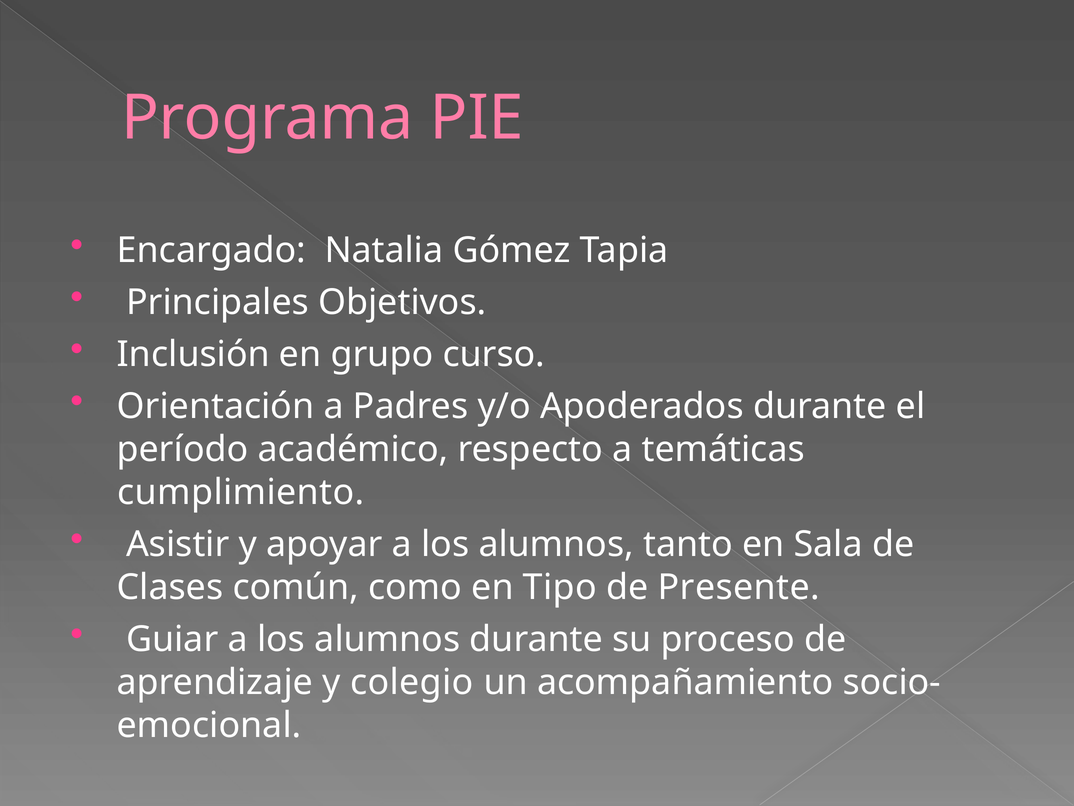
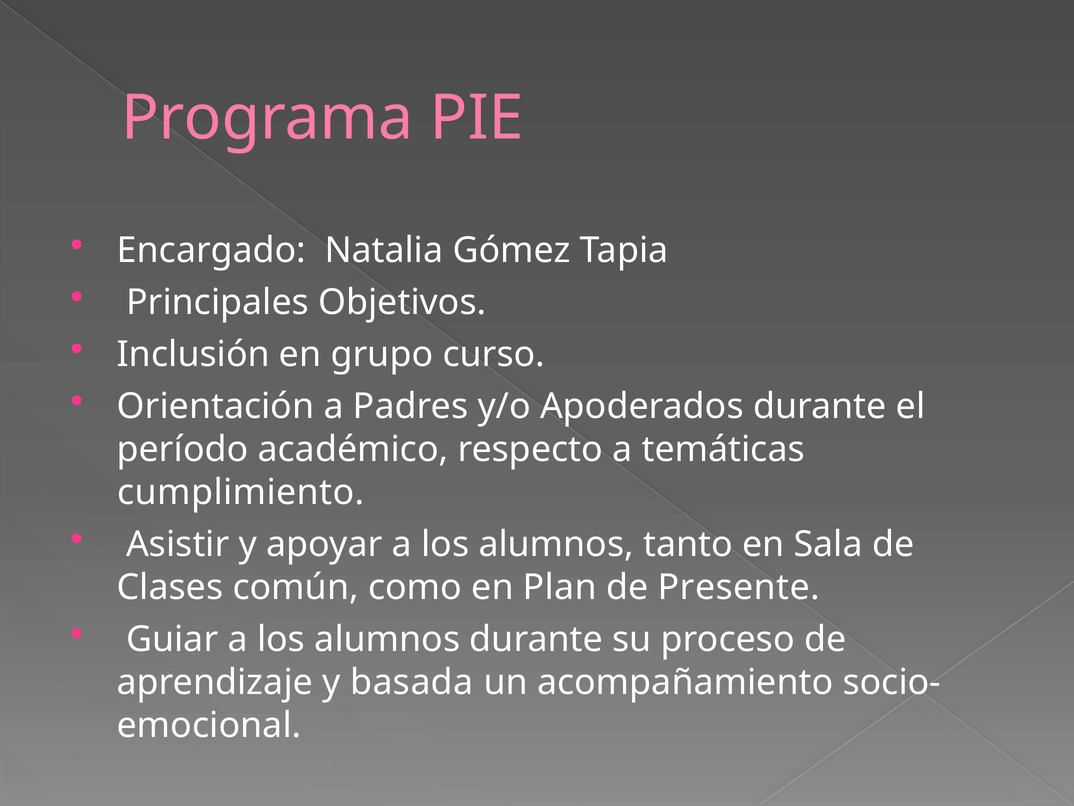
Tipo: Tipo -> Plan (560, 587)
colegio: colegio -> basada (412, 682)
